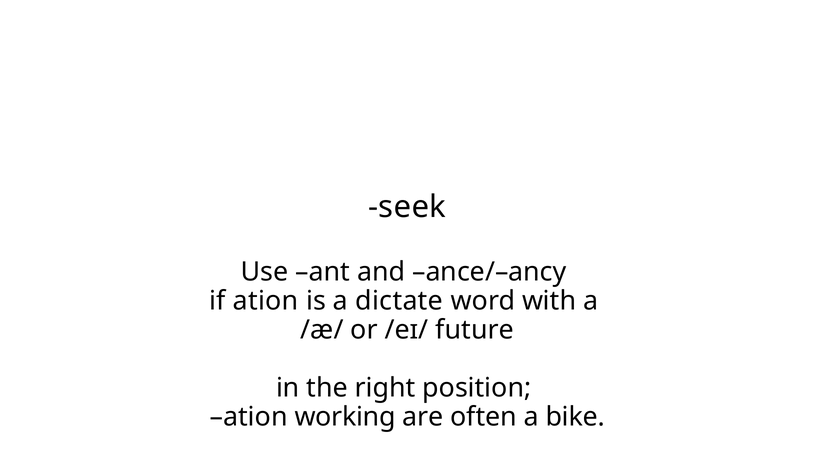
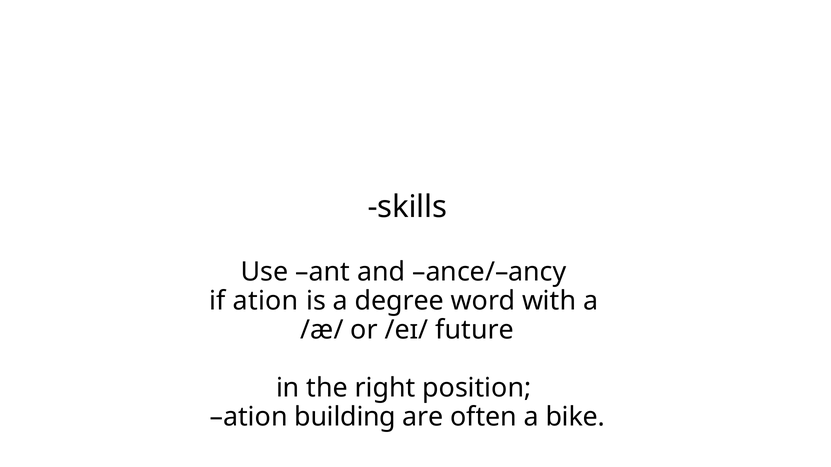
seek: seek -> skills (407, 207)
dictate: dictate -> degree (399, 301)
working: working -> building (345, 417)
